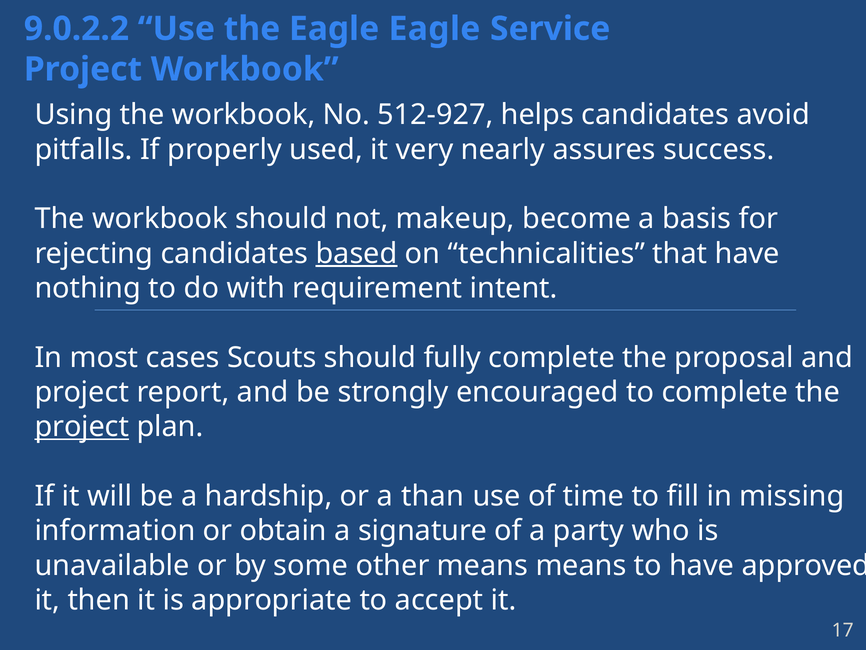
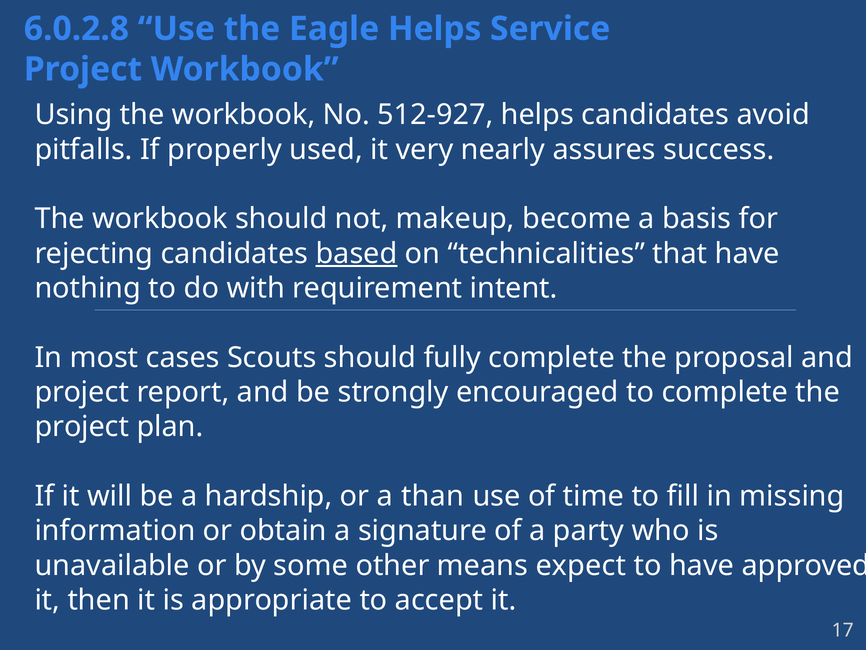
9.0.2.2: 9.0.2.2 -> 6.0.2.8 (76, 29)
Eagle Eagle: Eagle -> Helps (435, 29)
project underline: present -> none (82, 427)
means means: means -> expect (581, 565)
